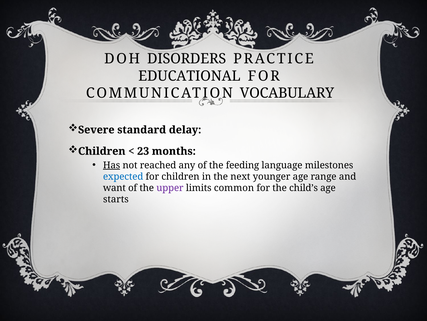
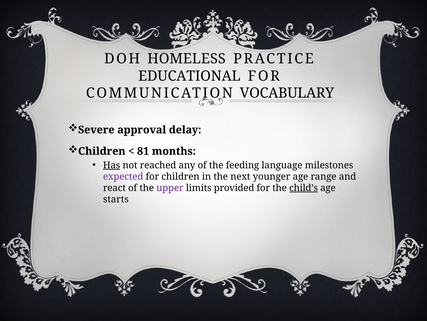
DISORDERS: DISORDERS -> HOMELESS (187, 59)
standard: standard -> approval (142, 130)
23: 23 -> 81 (143, 151)
expected colour: blue -> purple (123, 176)
want: want -> react (114, 188)
common: common -> provided (234, 188)
child’s underline: none -> present (304, 188)
